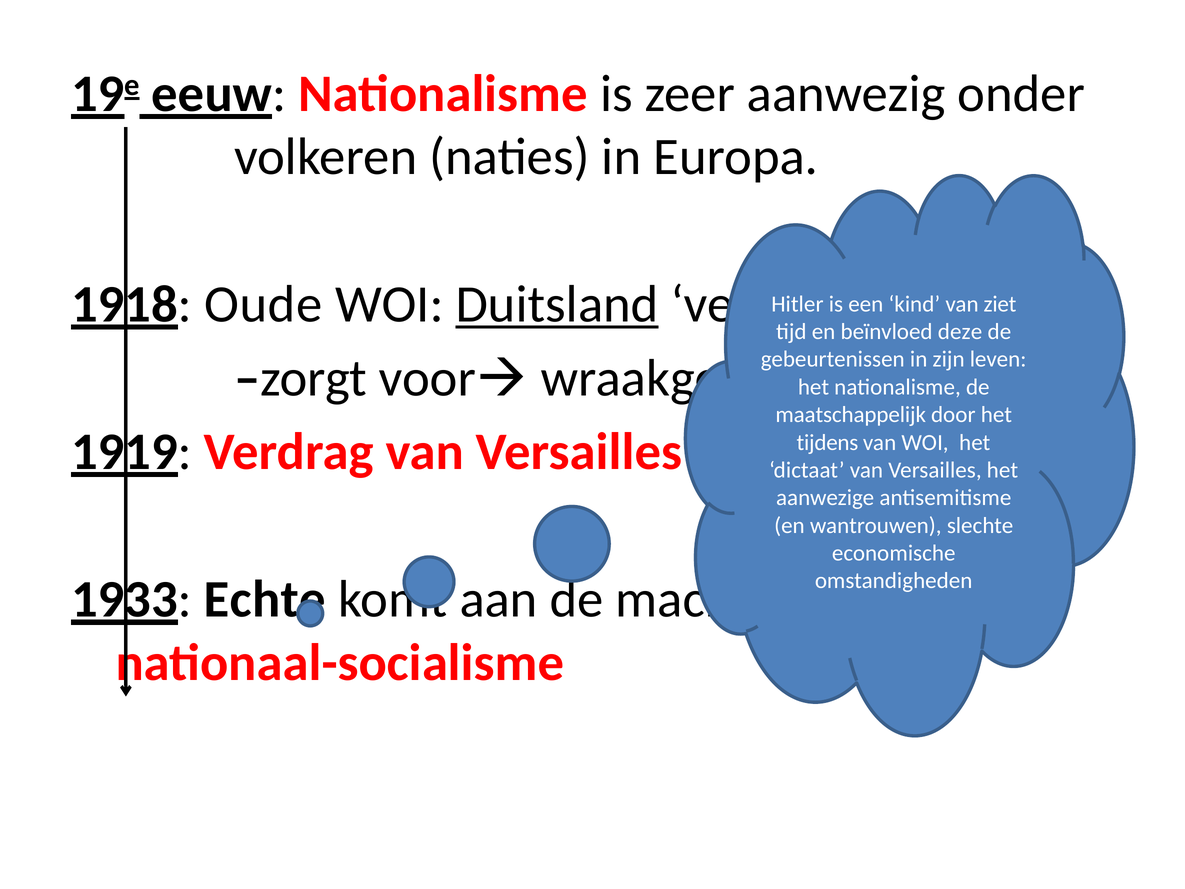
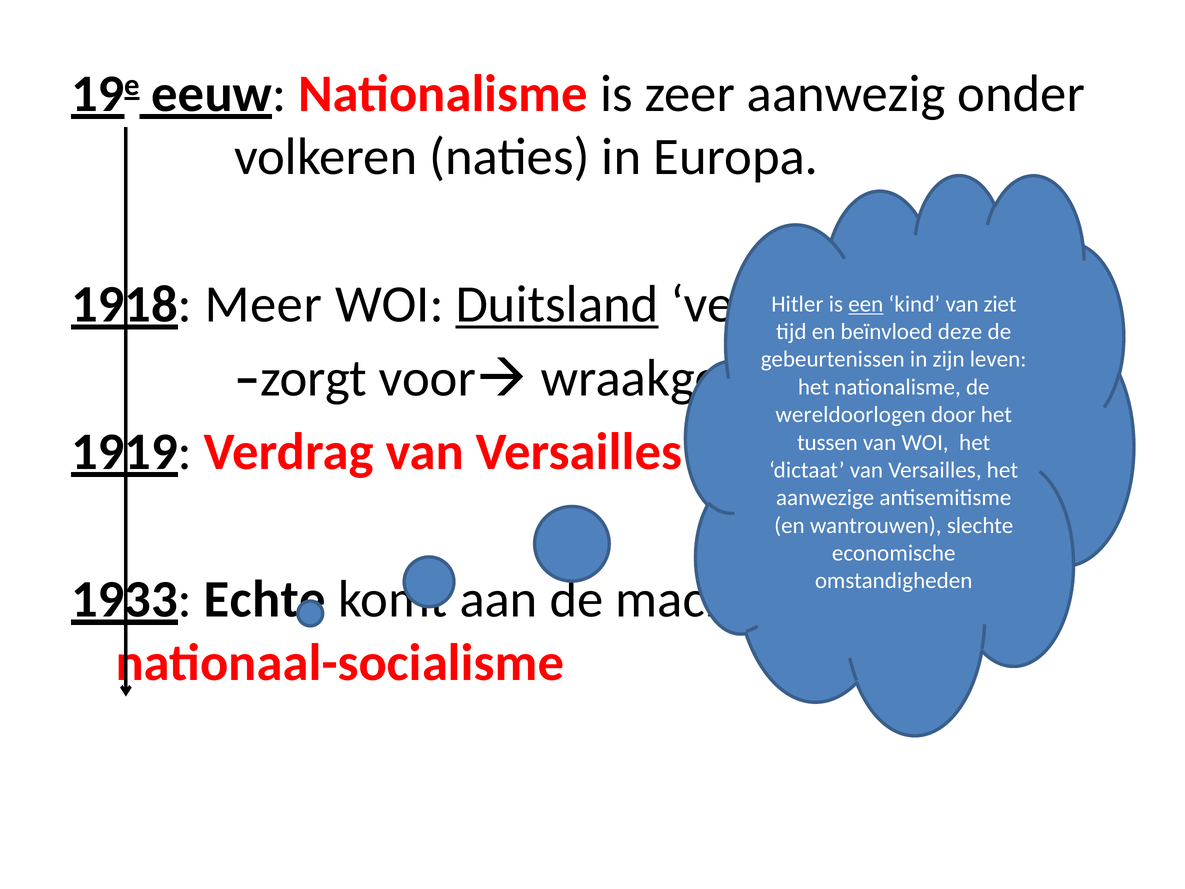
Oude: Oude -> Meer (263, 304)
een underline: none -> present (866, 304)
maatschappelijk: maatschappelijk -> wereldoorlogen (851, 415)
tijdens: tijdens -> tussen (827, 442)
